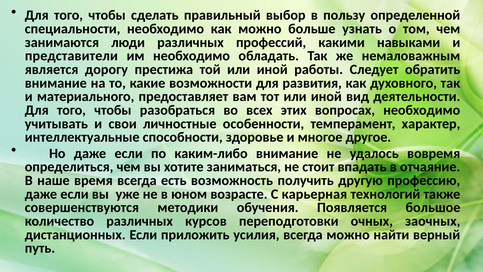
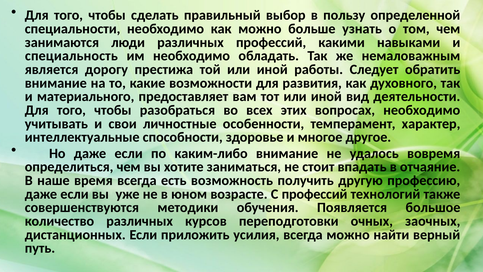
представители: представители -> специальность (71, 56)
С карьерная: карьерная -> профессий (315, 194)
